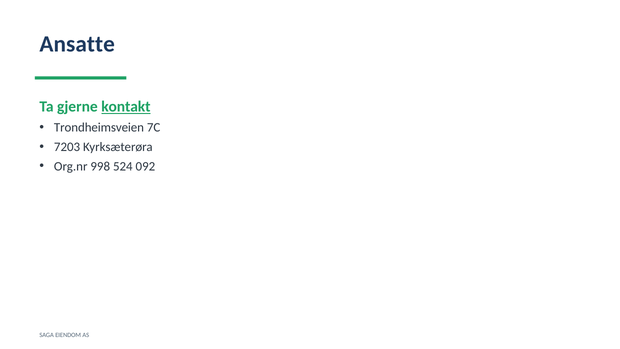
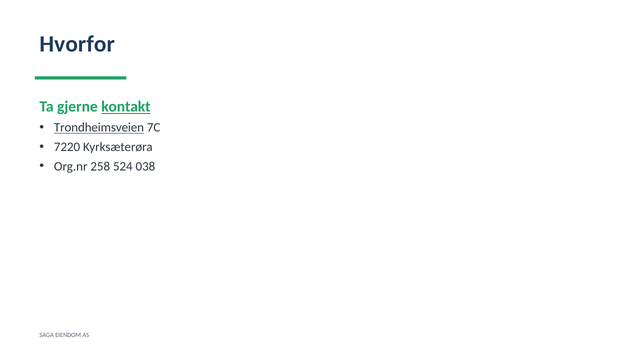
Ansatte: Ansatte -> Hvorfor (77, 44)
Trondheimsveien underline: none -> present (99, 127)
7203: 7203 -> 7220 (67, 147)
998: 998 -> 258 (100, 166)
092: 092 -> 038 (145, 166)
